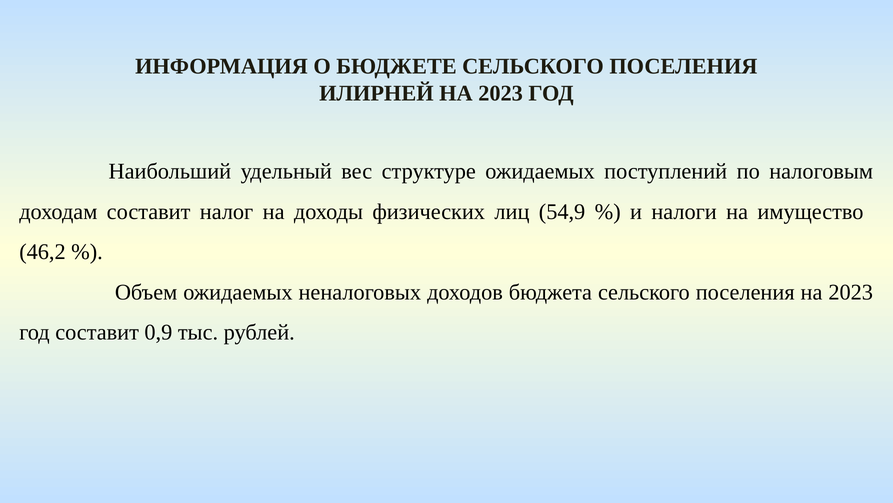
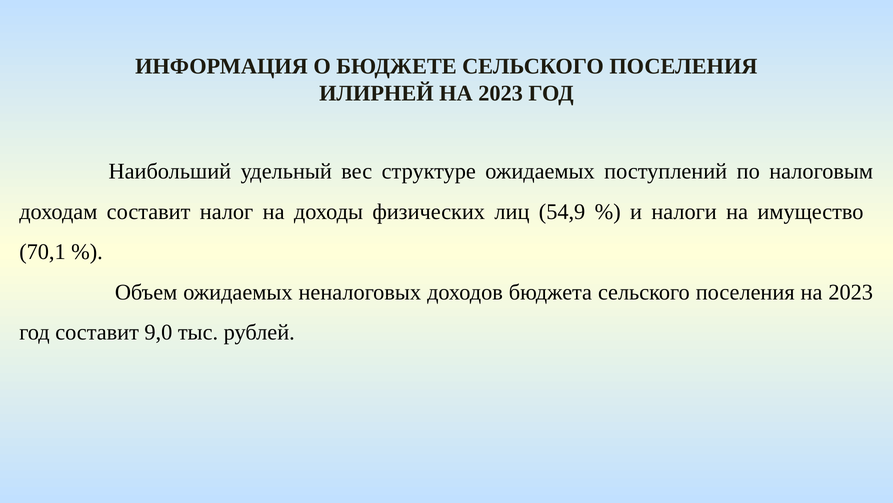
46,2: 46,2 -> 70,1 (43, 252)
0,9: 0,9 -> 9,0 (158, 332)
